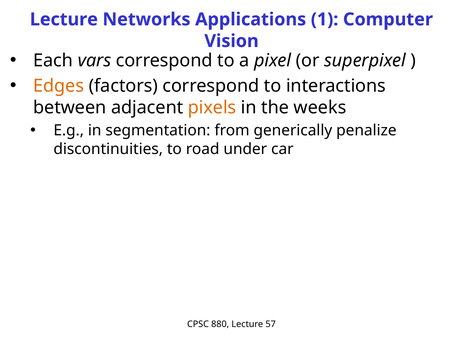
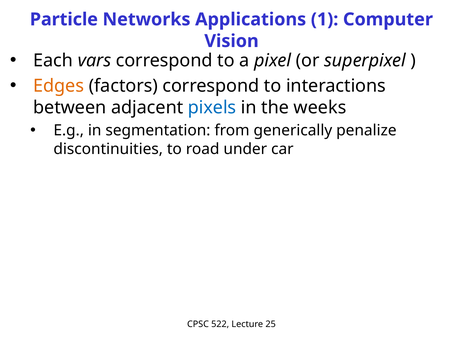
Lecture: Lecture -> Particle (64, 19)
pixels colour: orange -> blue (212, 107)
880: 880 -> 522 (220, 323)
57: 57 -> 25 (271, 323)
